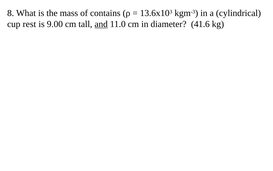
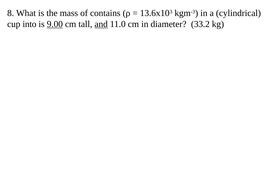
rest: rest -> into (30, 24)
9.00 underline: none -> present (55, 24)
41.6: 41.6 -> 33.2 (200, 24)
